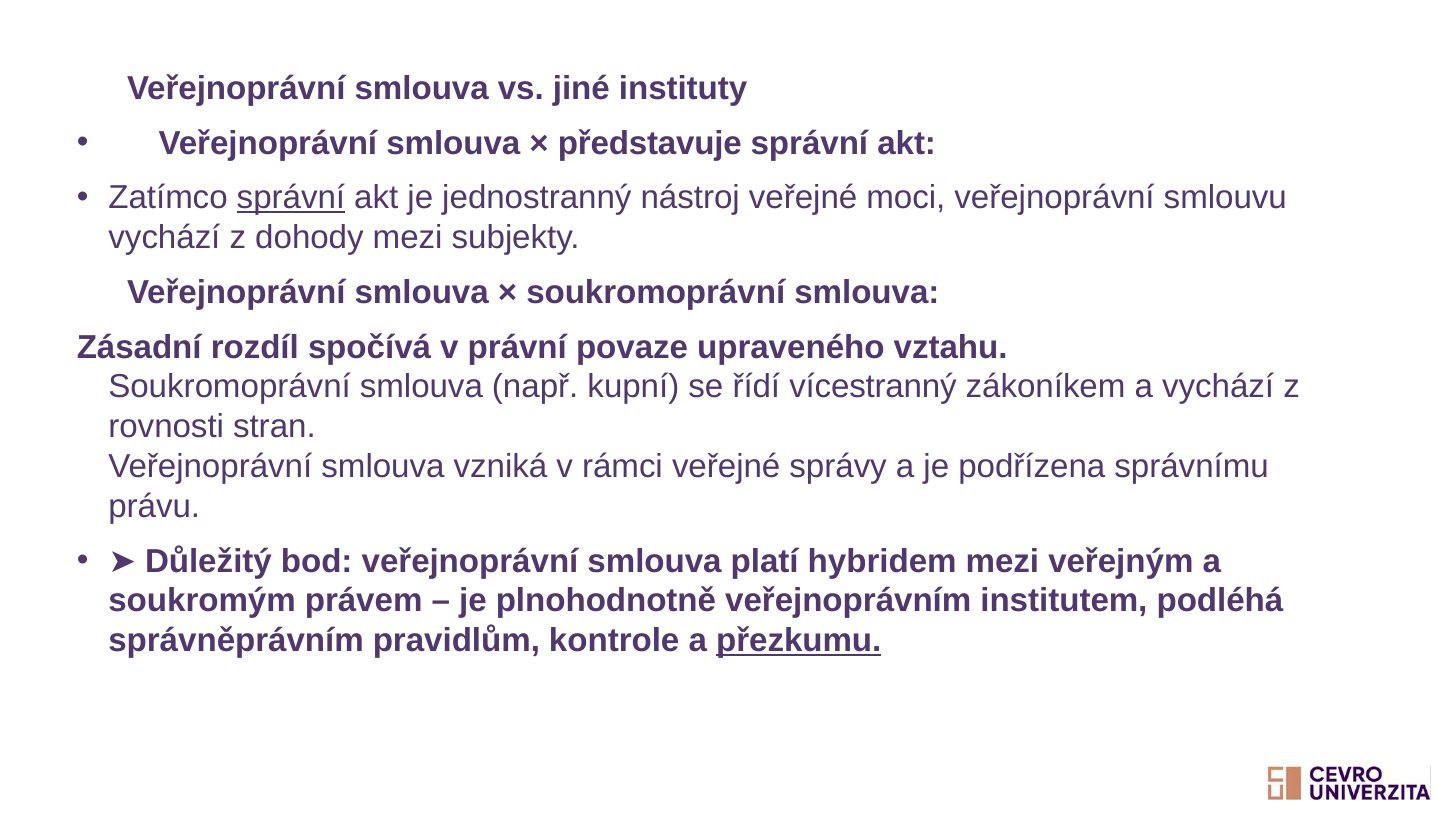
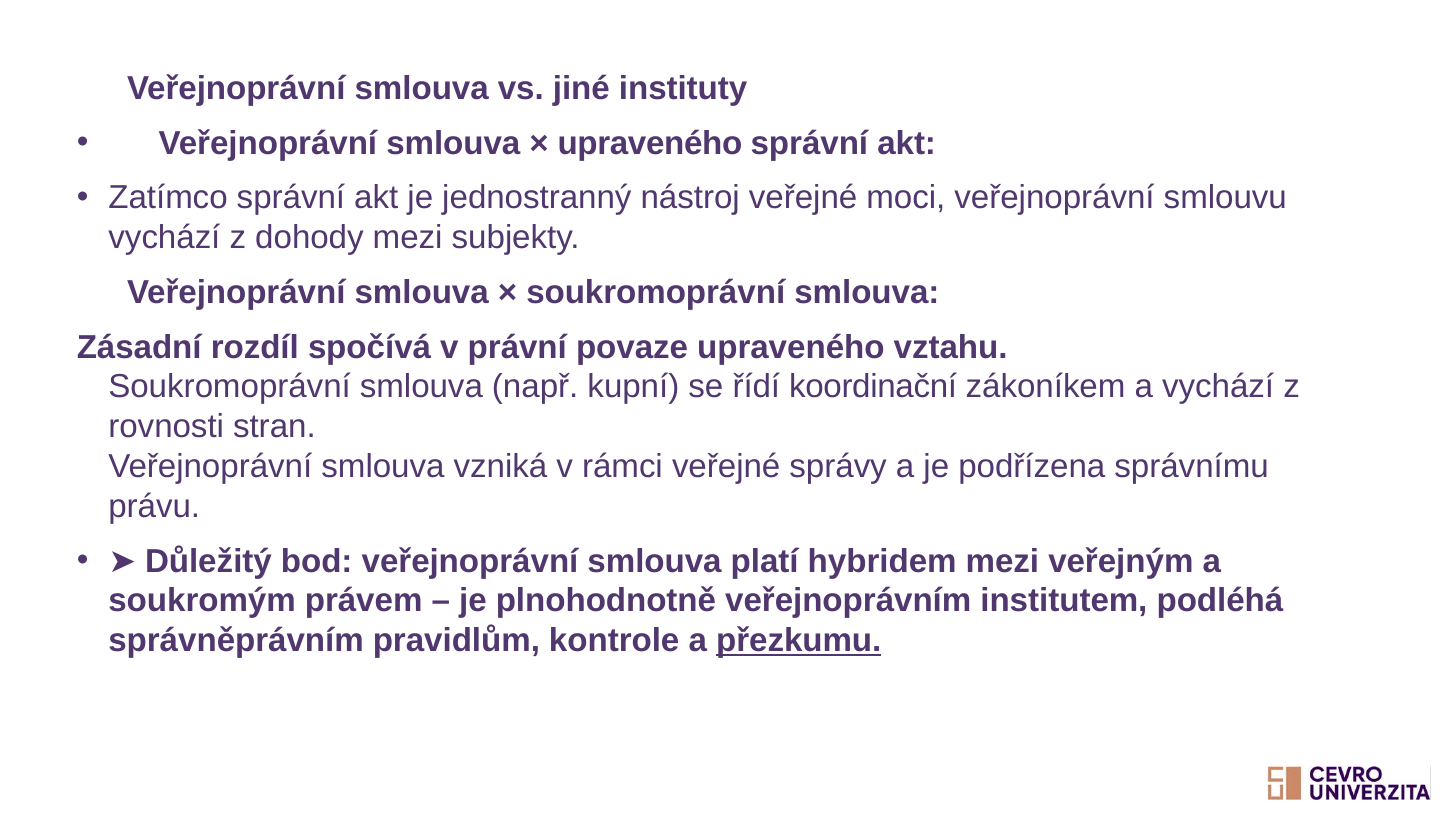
představuje: představuje -> upraveného (650, 143)
správní underline: present -> none (291, 198)
vícestranný: vícestranný -> koordinační (873, 387)
